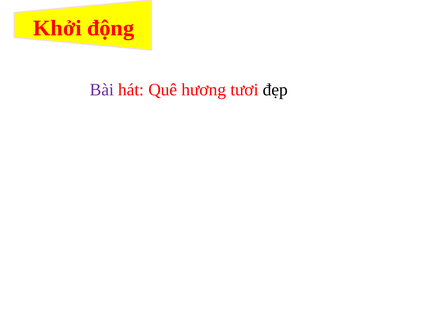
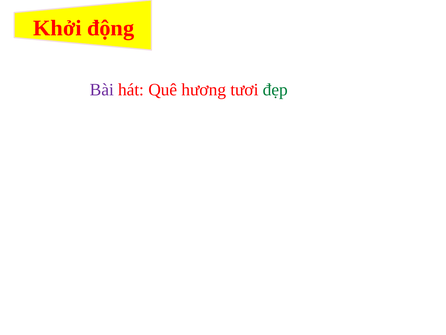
đẹp colour: black -> green (275, 90)
